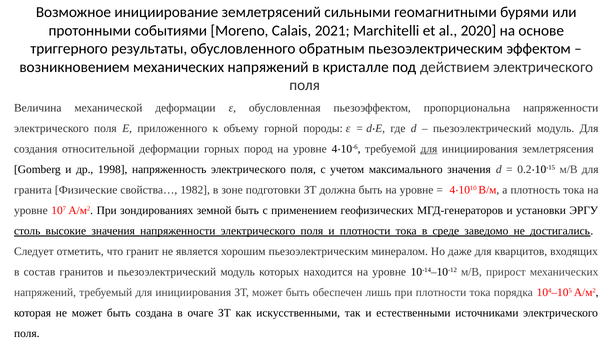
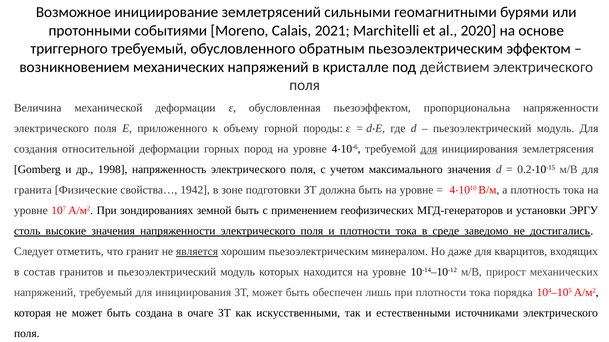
триггерного результаты: результаты -> требуемый (149, 49)
1982: 1982 -> 1942 (195, 190)
является underline: none -> present (197, 252)
